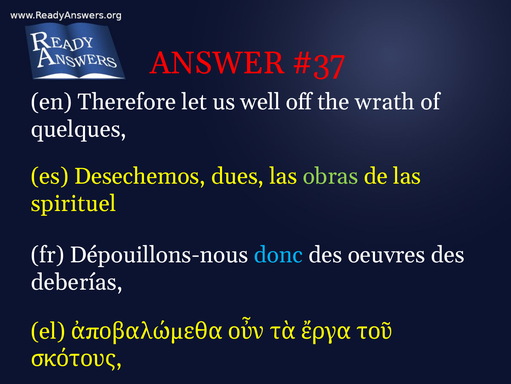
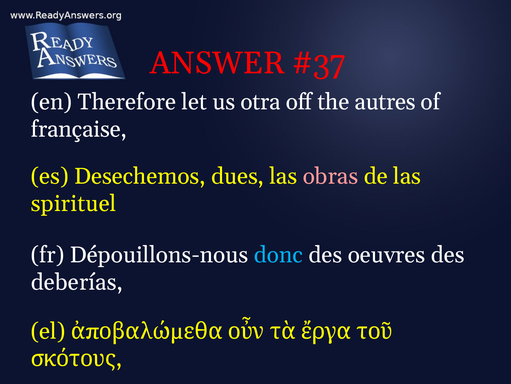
well: well -> otra (261, 102)
wrath: wrath -> autres (385, 102)
quelques: quelques -> française (79, 129)
obras colour: light green -> pink (330, 176)
